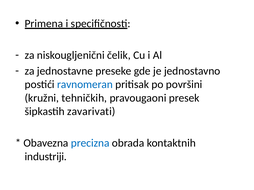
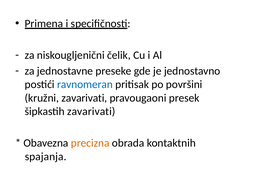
kružni tehničkih: tehničkih -> zavarivati (84, 98)
precizna colour: blue -> orange (90, 143)
industriji: industriji -> spajanja (46, 157)
